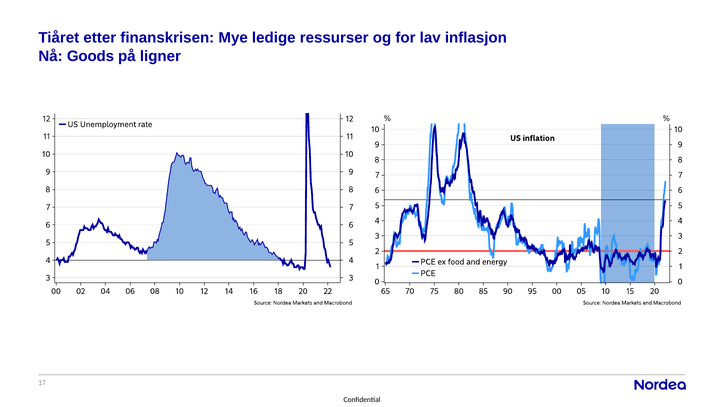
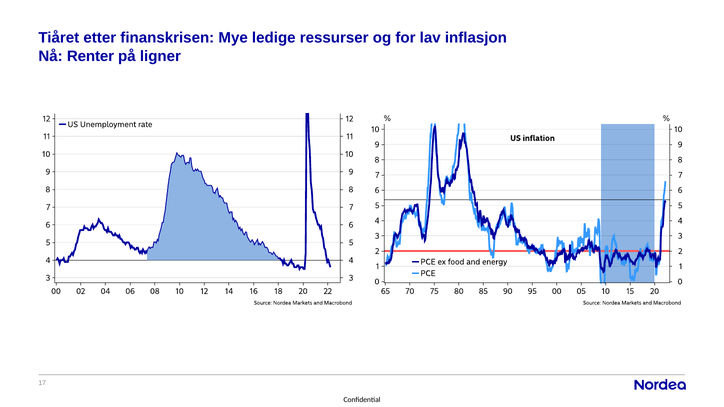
Goods: Goods -> Renter (90, 56)
